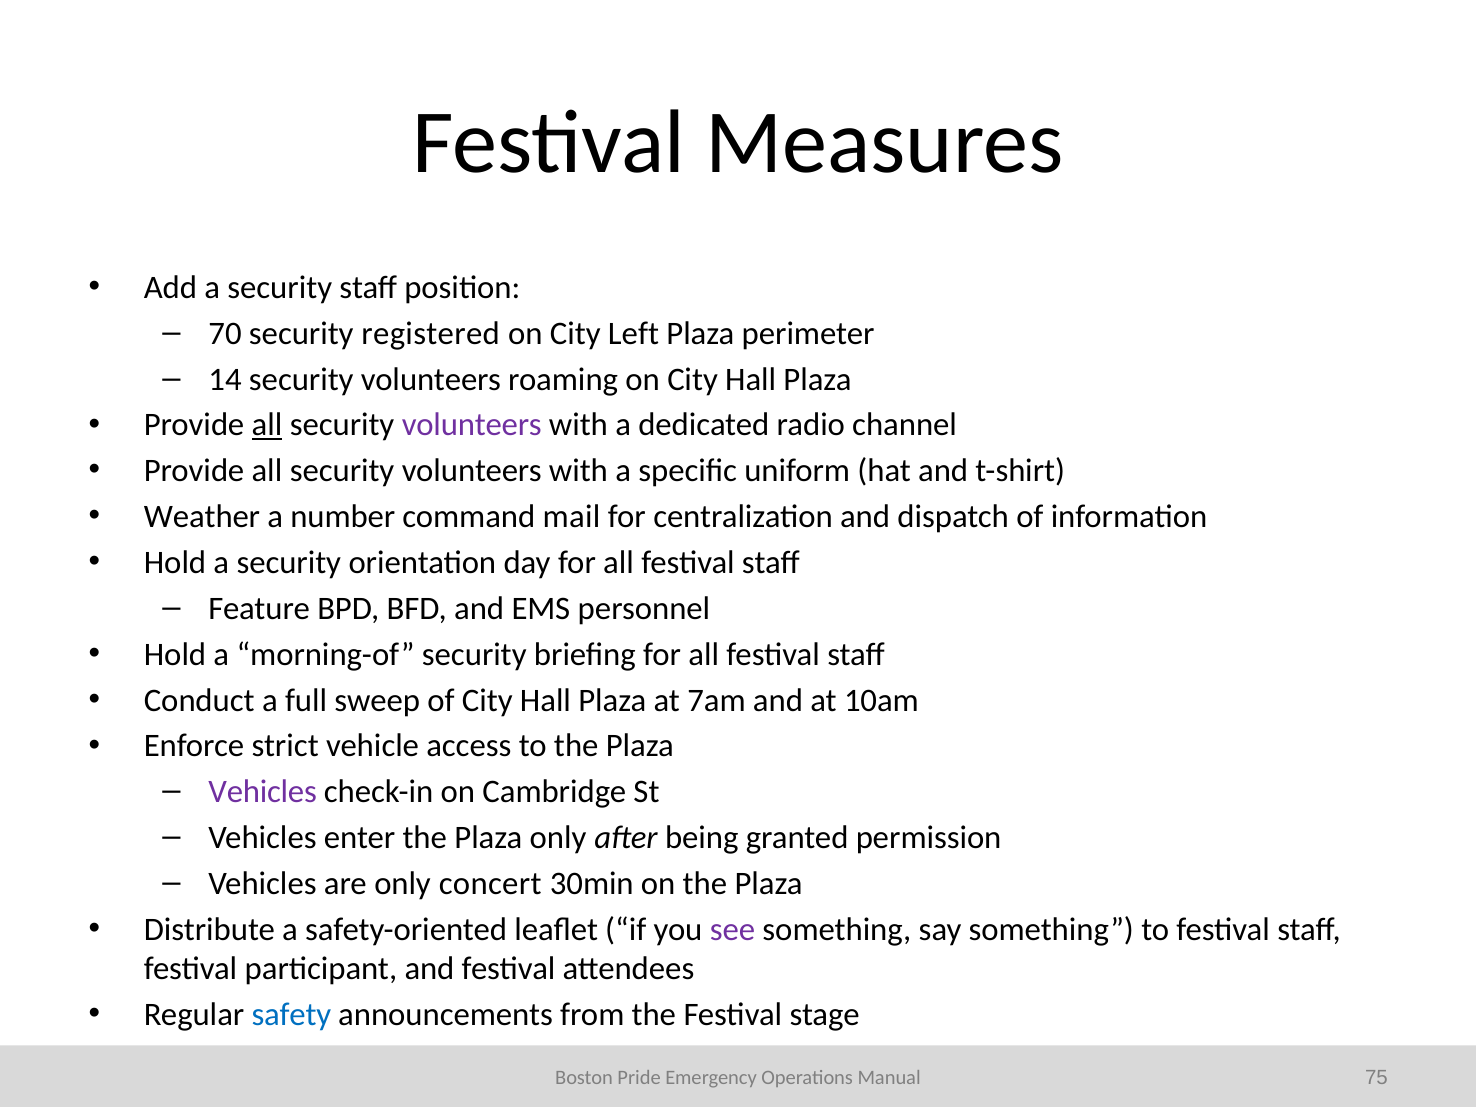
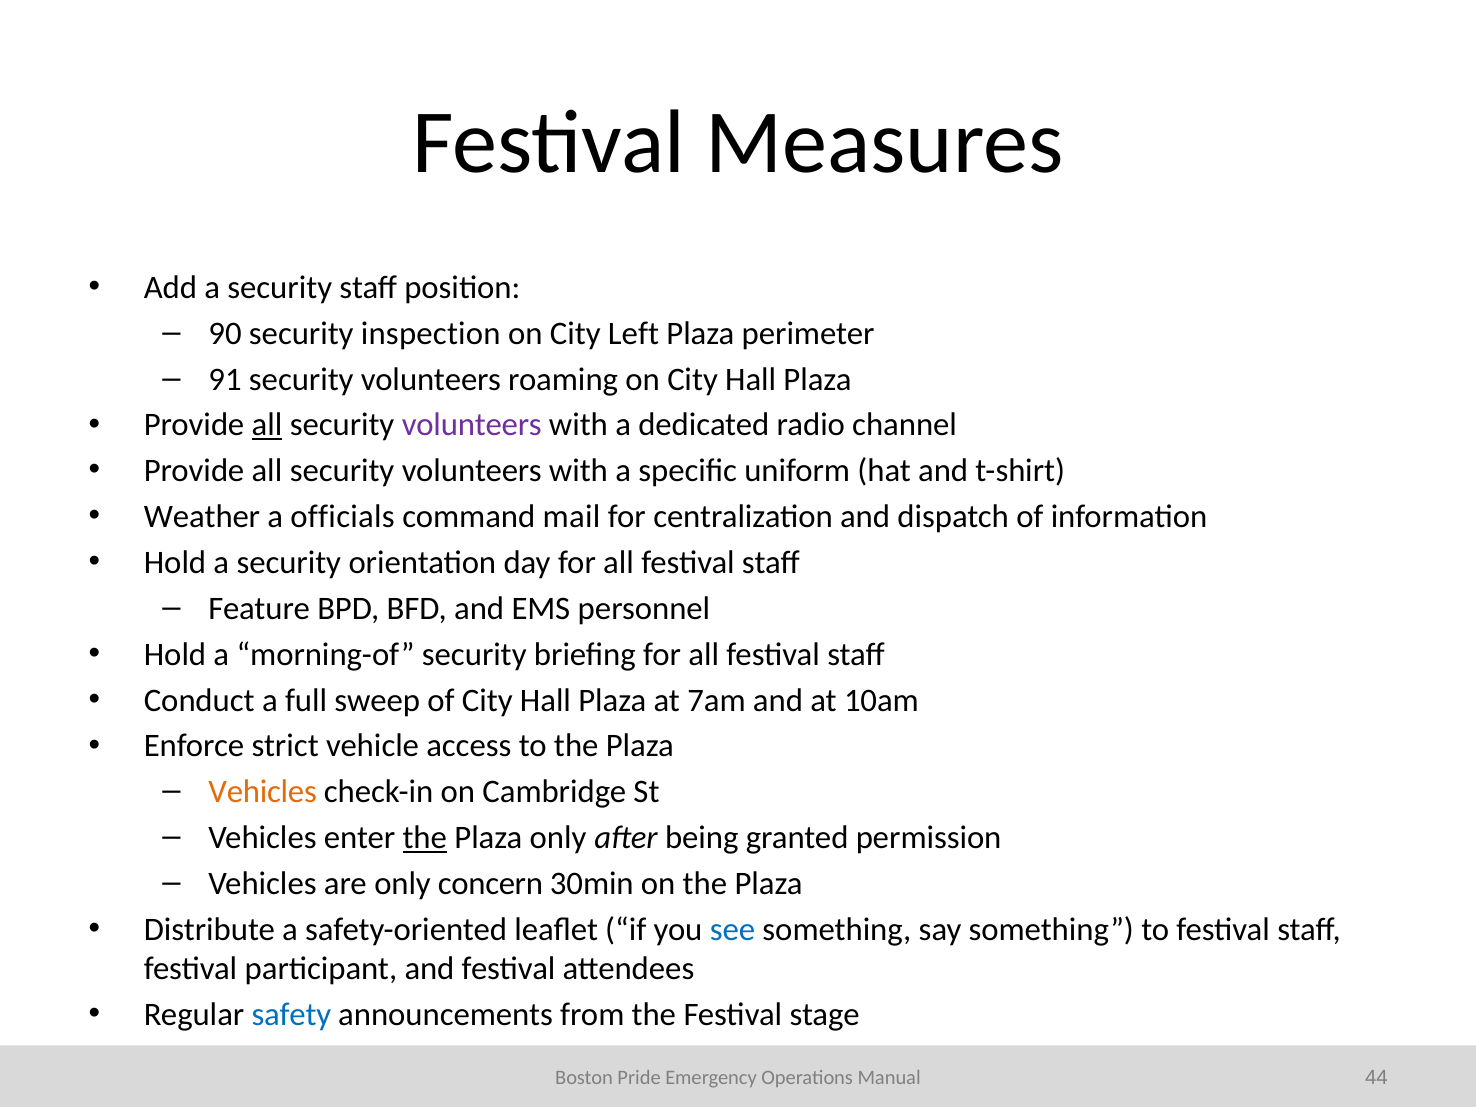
70: 70 -> 90 (225, 333)
registered: registered -> inspection (431, 333)
14: 14 -> 91 (225, 379)
number: number -> officials (343, 517)
Vehicles colour: purple -> orange (263, 792)
the underline: none -> present (425, 838)
concert: concert -> concern (490, 884)
see colour: purple -> blue (732, 929)
75: 75 -> 44 (1376, 1078)
